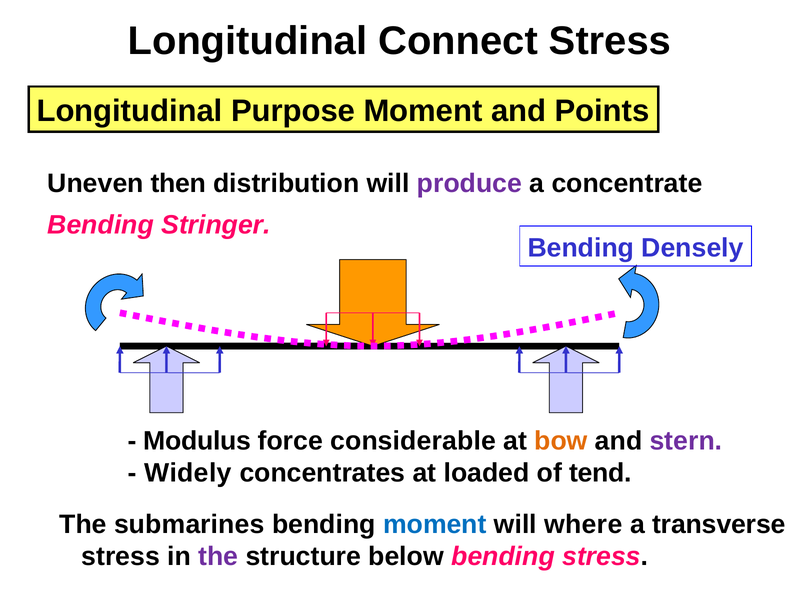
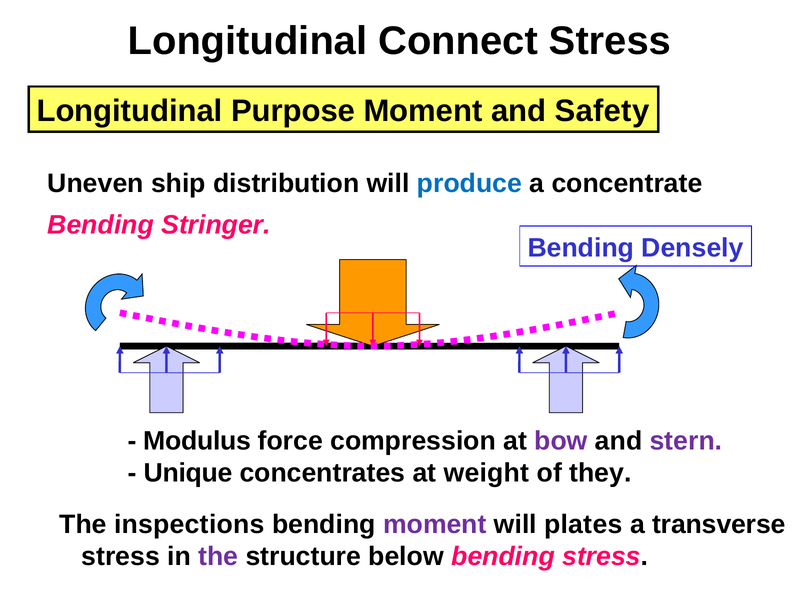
Points: Points -> Safety (602, 111)
then: then -> ship (178, 183)
produce colour: purple -> blue (469, 183)
considerable: considerable -> compression (413, 441)
bow colour: orange -> purple (561, 441)
Widely: Widely -> Unique (188, 473)
loaded: loaded -> weight (486, 473)
tend: tend -> they (600, 473)
submarines: submarines -> inspections (189, 525)
moment colour: blue -> purple (435, 525)
where: where -> plates (583, 525)
